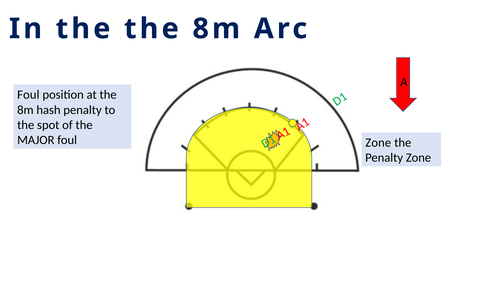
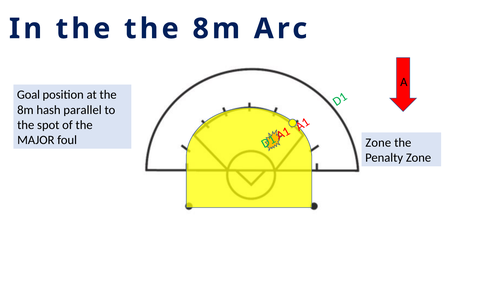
Foul: Foul -> Goal (28, 95)
hash penalty: penalty -> parallel (83, 110)
